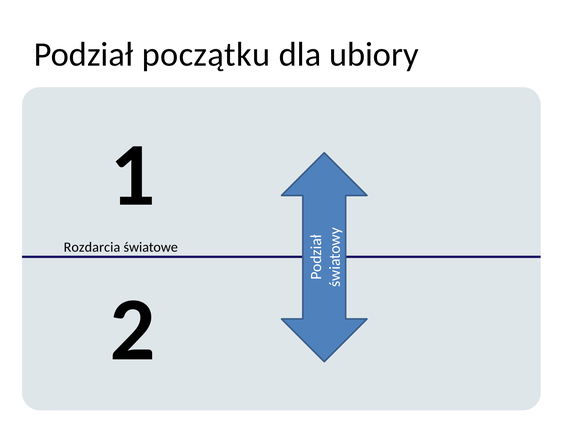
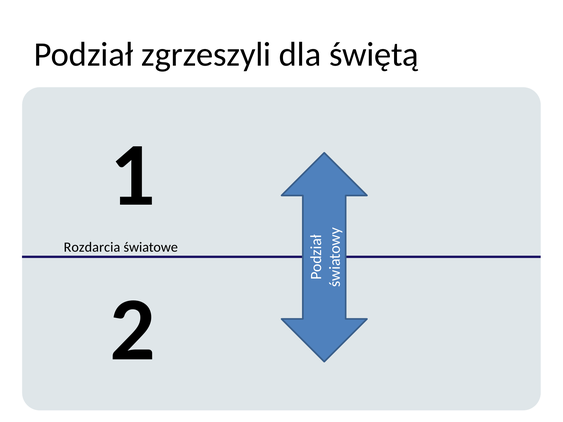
początku: początku -> zgrzeszyli (206, 55)
ubiory: ubiory -> świętą (374, 55)
